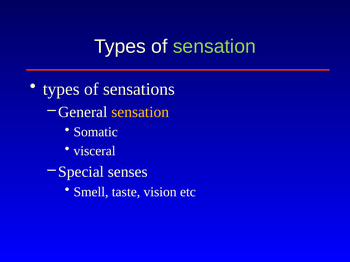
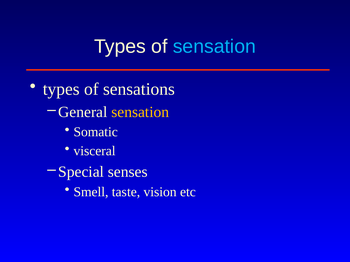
sensation colour: light green -> light blue (214, 47)
